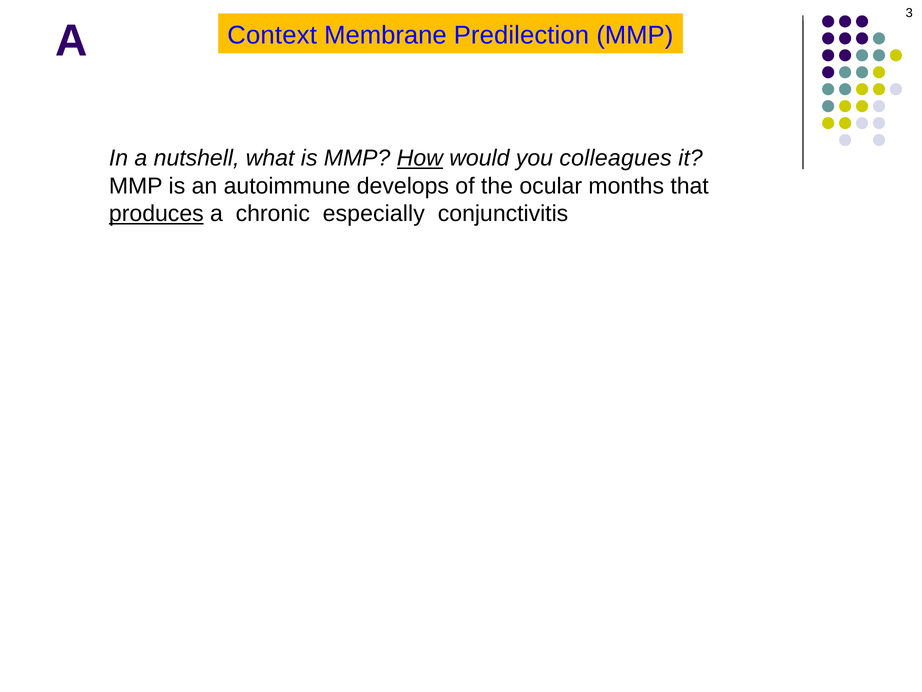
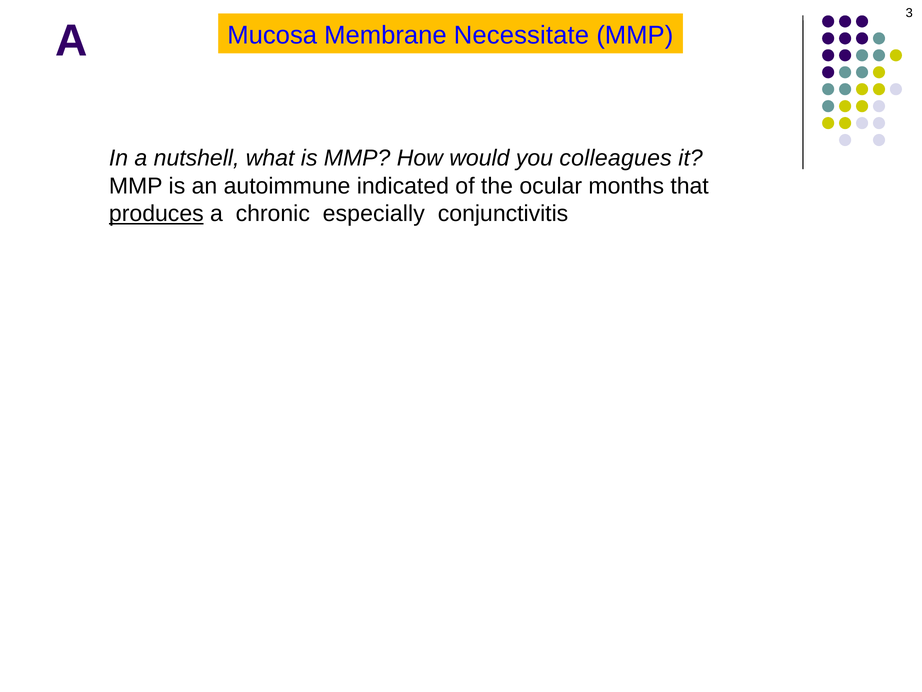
Context: Context -> Mucosa (272, 35)
Predilection: Predilection -> Necessitate (521, 35)
How underline: present -> none (420, 158)
develops: develops -> indicated (403, 186)
